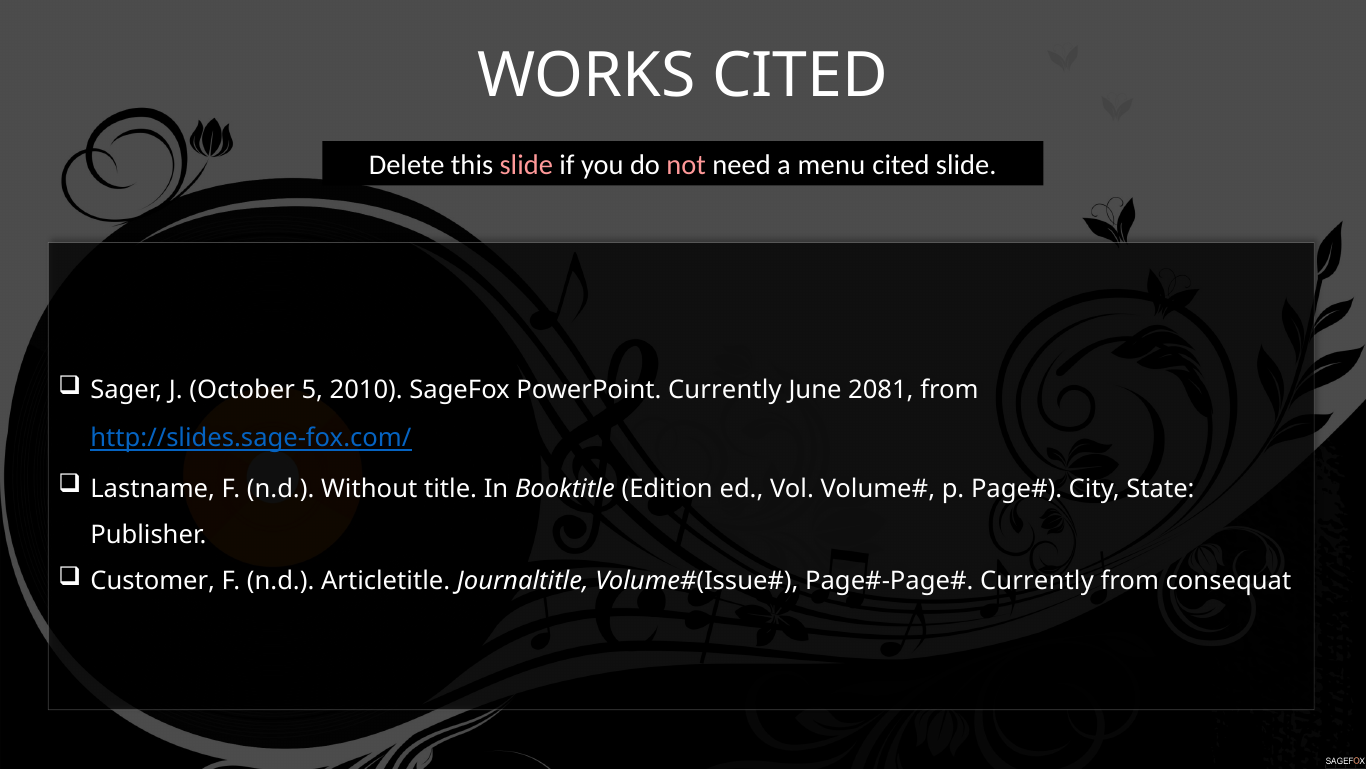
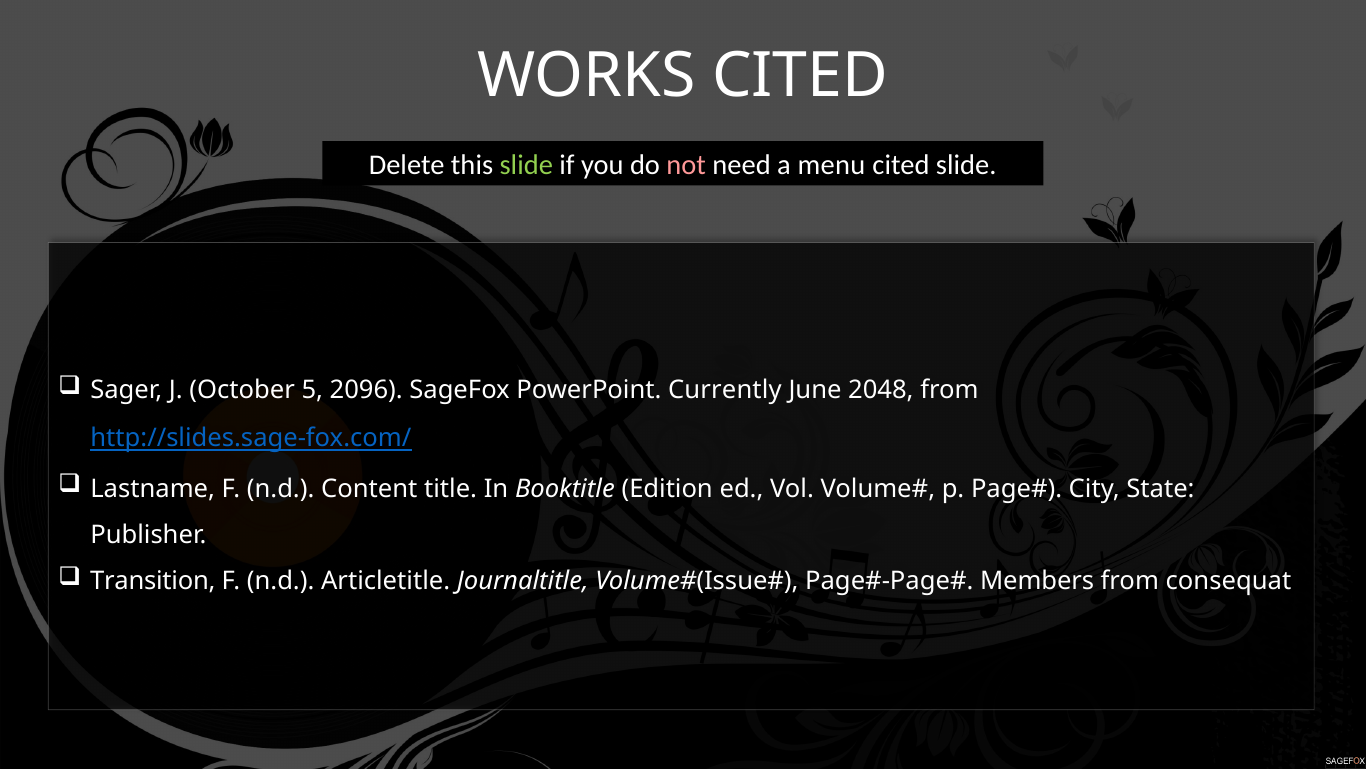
slide colour: pink -> light green (526, 165)
2010: 2010 -> 2096 (366, 390)
2081: 2081 -> 2048 (881, 390)
Without: Without -> Content (369, 488)
Customer: Customer -> Transition (153, 580)
Currently: Currently -> Members (1037, 580)
